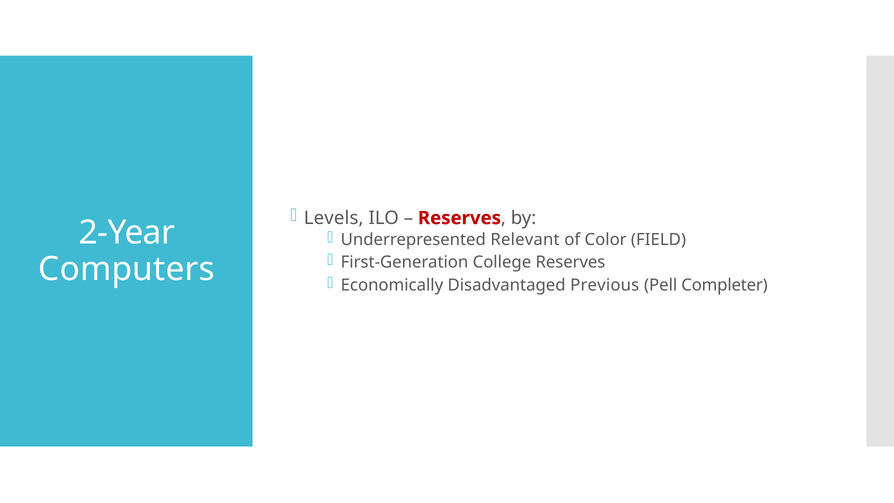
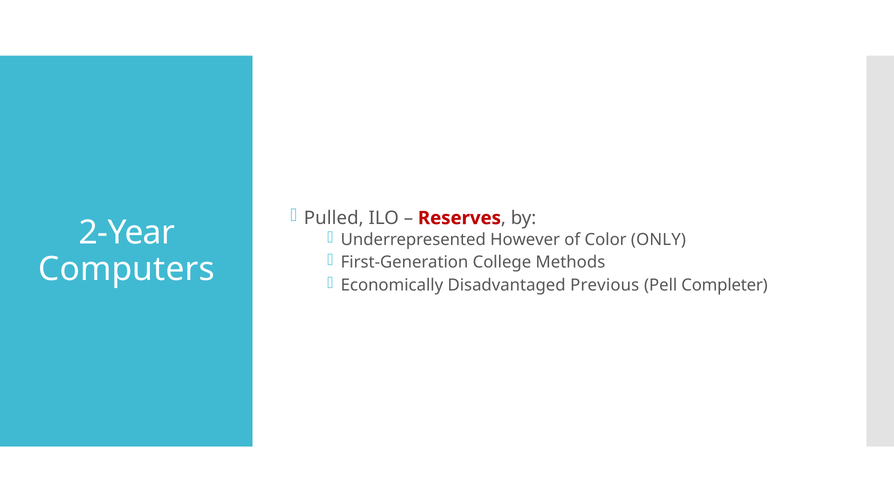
Levels: Levels -> Pulled (334, 218)
Relevant: Relevant -> However (525, 239)
FIELD: FIELD -> ONLY (658, 239)
College Reserves: Reserves -> Methods (570, 262)
